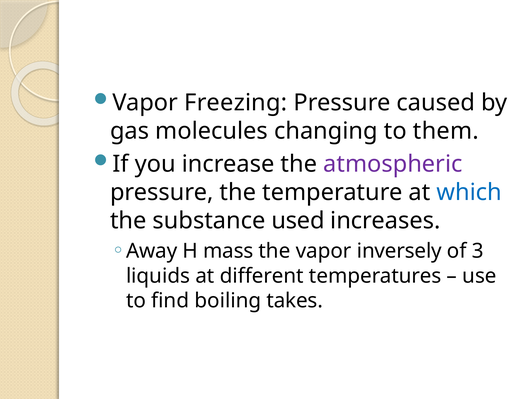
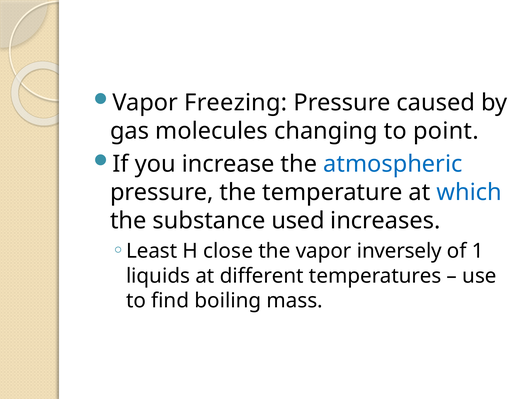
them: them -> point (446, 131)
atmospheric colour: purple -> blue (393, 164)
Away: Away -> Least (152, 251)
mass: mass -> close (228, 251)
3: 3 -> 1 (478, 251)
takes: takes -> mass (295, 301)
